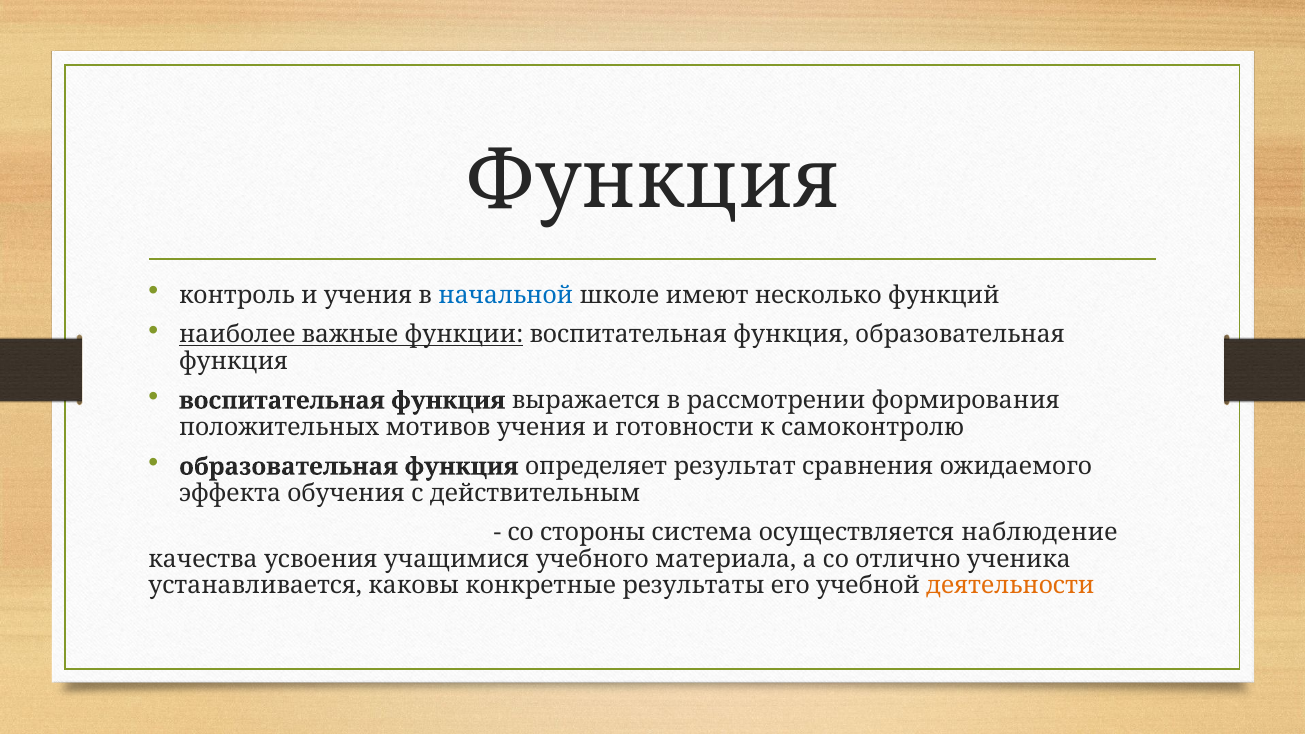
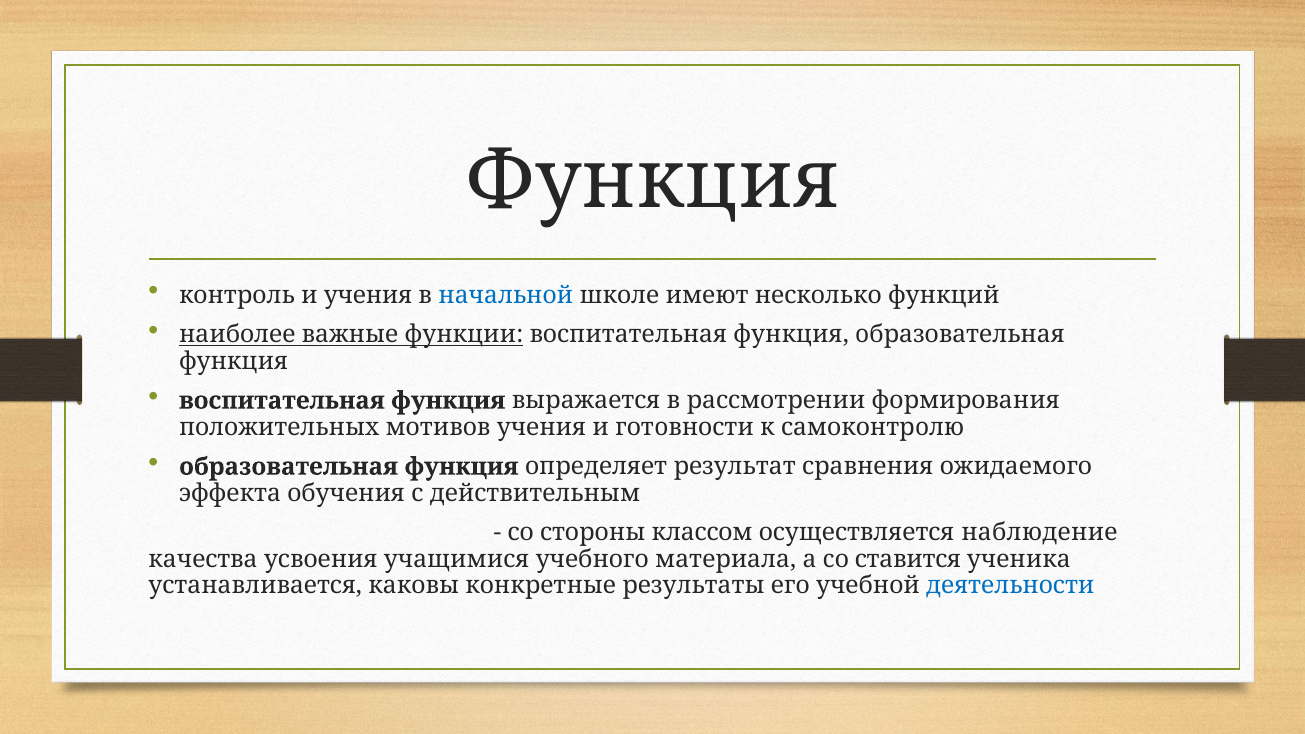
система: система -> классом (702, 533)
отлично: отлично -> ставится (908, 559)
деятельности colour: orange -> blue (1010, 586)
